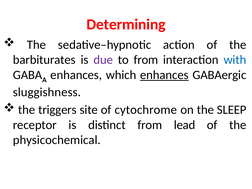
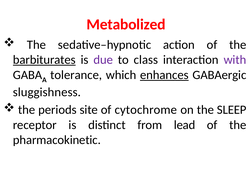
Determining: Determining -> Metabolized (126, 24)
barbiturates underline: none -> present (44, 60)
to from: from -> class (146, 60)
with colour: blue -> purple (235, 60)
enhances: enhances -> tolerance (76, 75)
triggers: triggers -> periods (57, 110)
physicochemical: physicochemical -> pharmacokinetic (57, 140)
